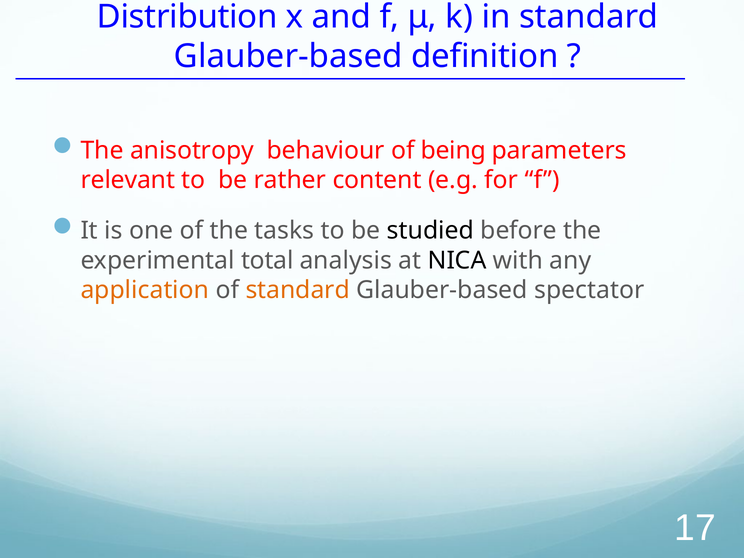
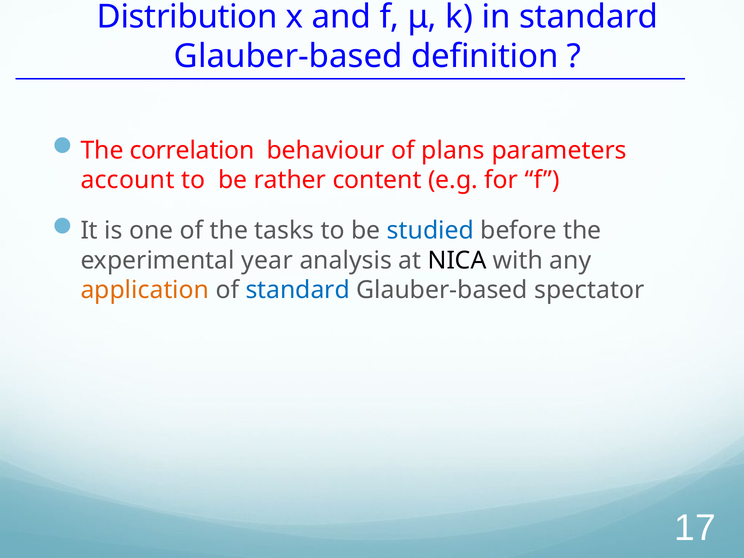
anisotropy: anisotropy -> correlation (192, 151)
being: being -> plans (453, 151)
relevant: relevant -> account (128, 180)
studied colour: black -> blue (430, 231)
total: total -> year (267, 261)
standard colour: orange -> blue (298, 290)
